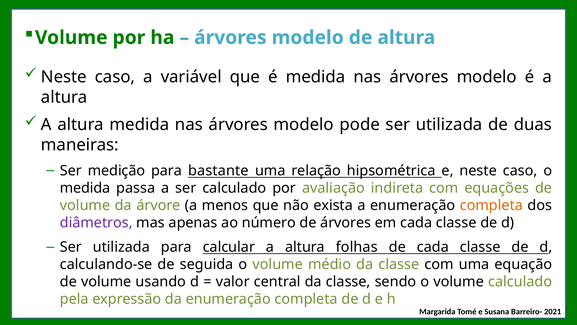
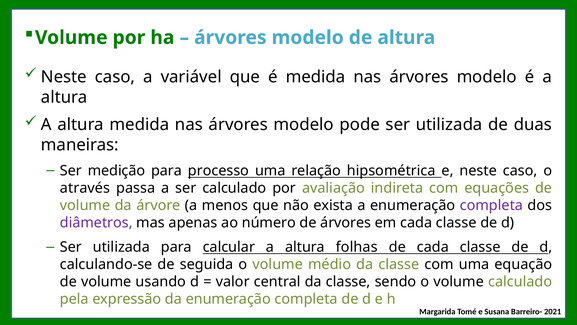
bastante: bastante -> processo (218, 170)
medida: medida -> através (85, 188)
completa colour: orange -> purple (491, 205)
